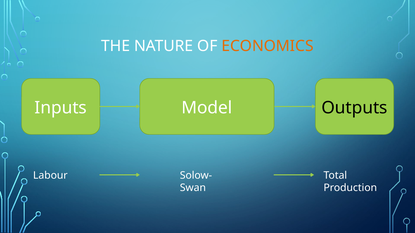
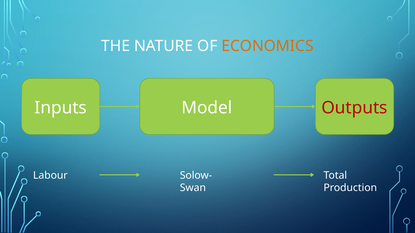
Outputs colour: black -> red (355, 108)
